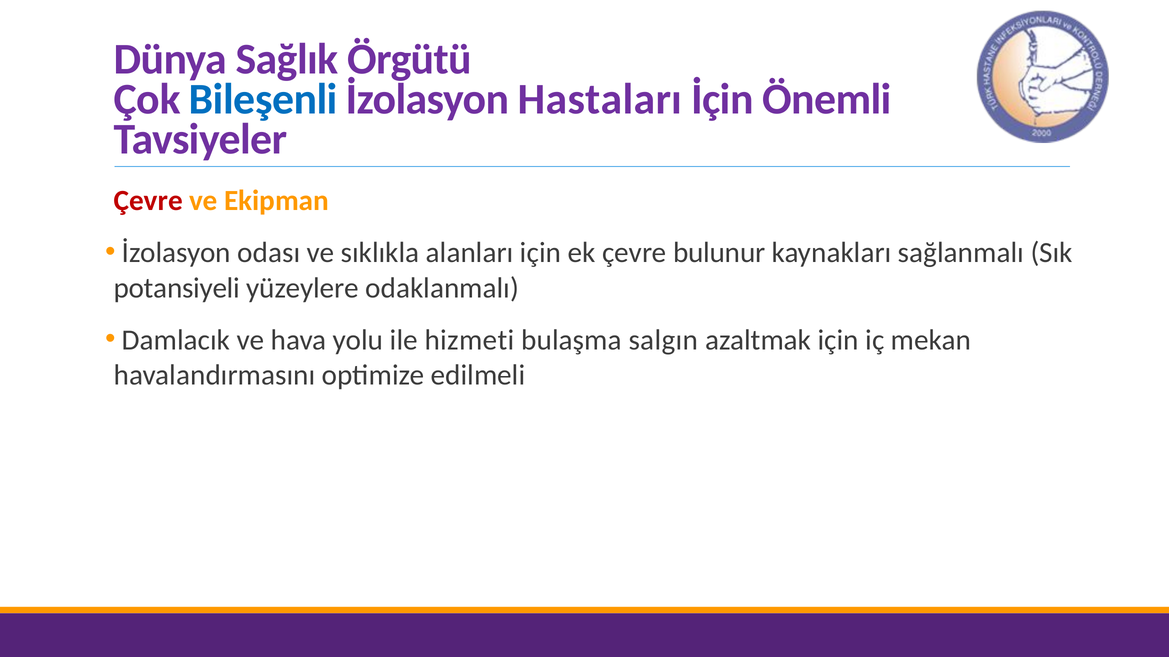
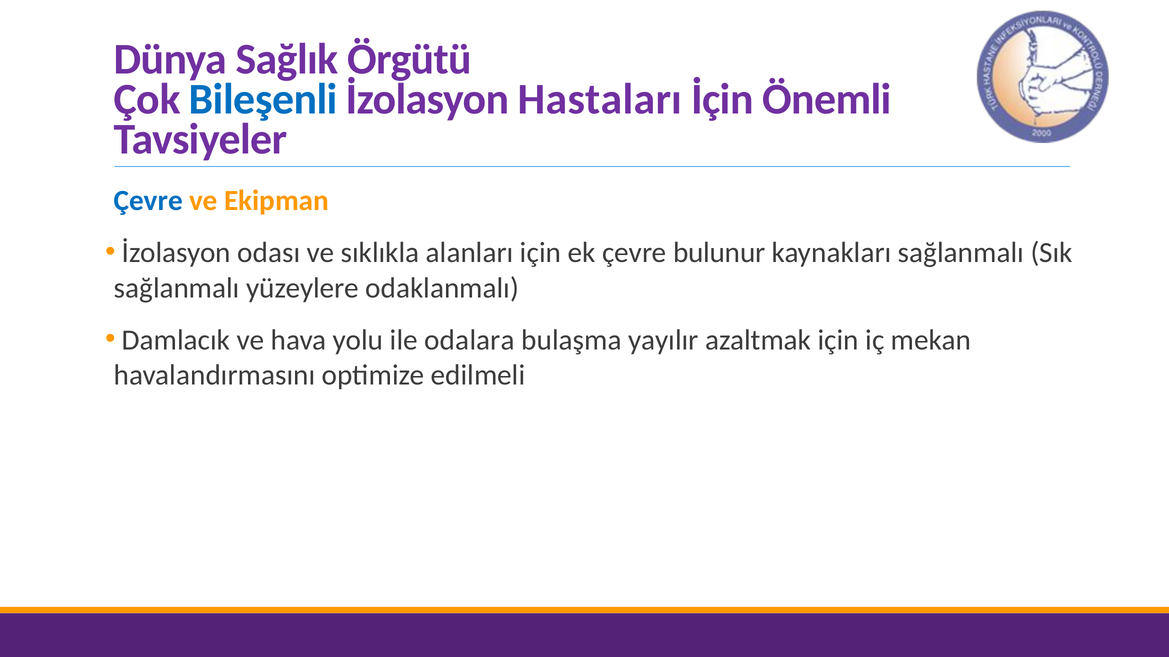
Çevre colour: red -> blue (148, 201)
potansiyeli: potansiyeli -> sağlanmalı (177, 288)
hizmeti: hizmeti -> odalara (470, 340)
salgın: salgın -> yayılır (663, 340)
